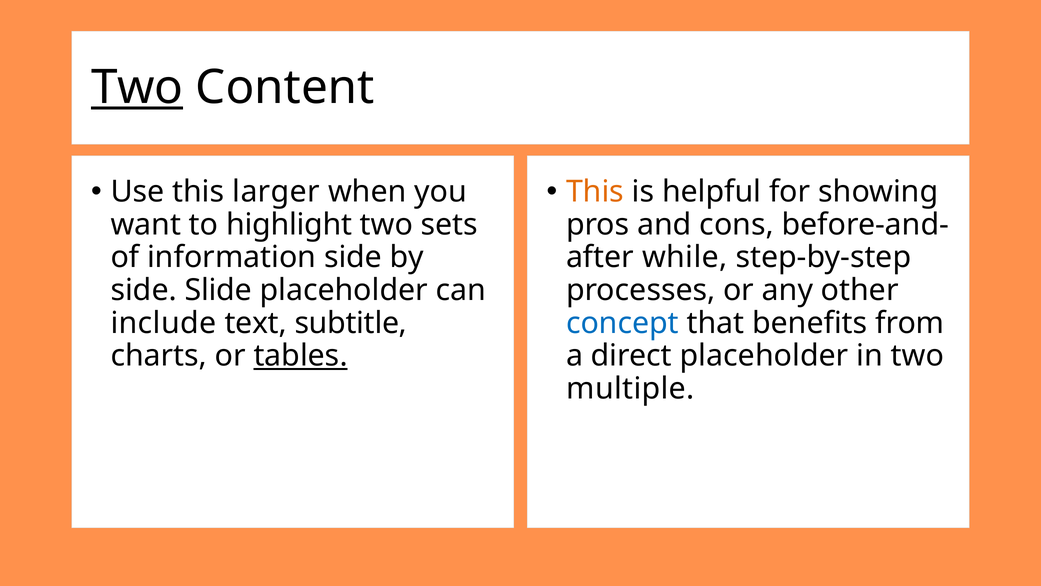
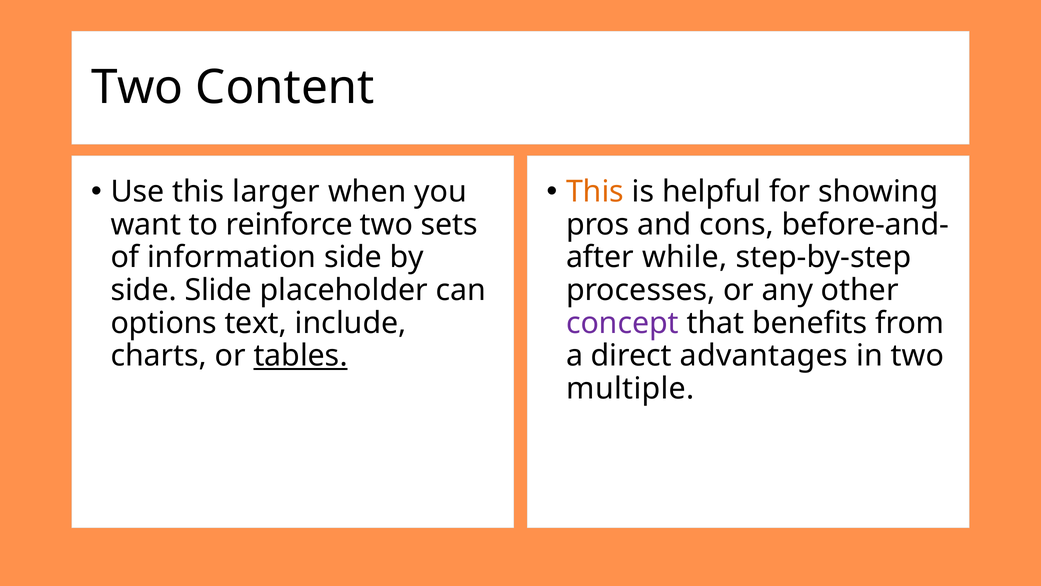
Two underline: present -> none (137, 87)
highlight: highlight -> reinforce (289, 224)
include: include -> options (164, 323)
subtitle: subtitle -> include (351, 323)
concept colour: blue -> purple (622, 323)
direct placeholder: placeholder -> advantages (764, 356)
